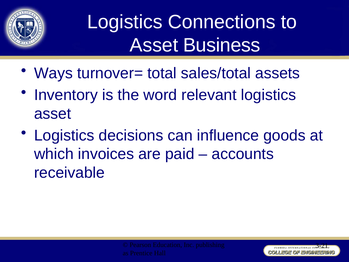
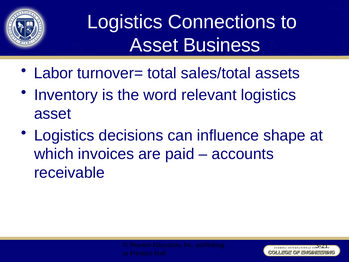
Ways: Ways -> Labor (53, 73)
goods: goods -> shape (284, 135)
